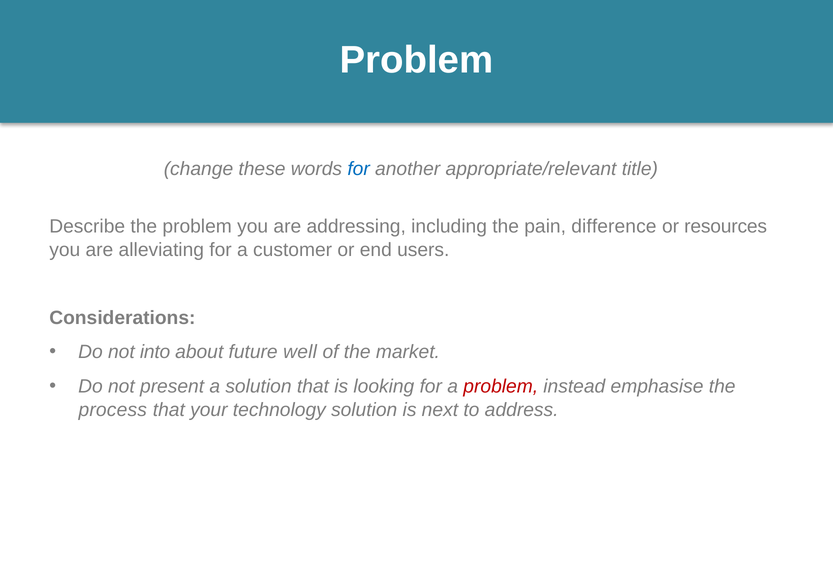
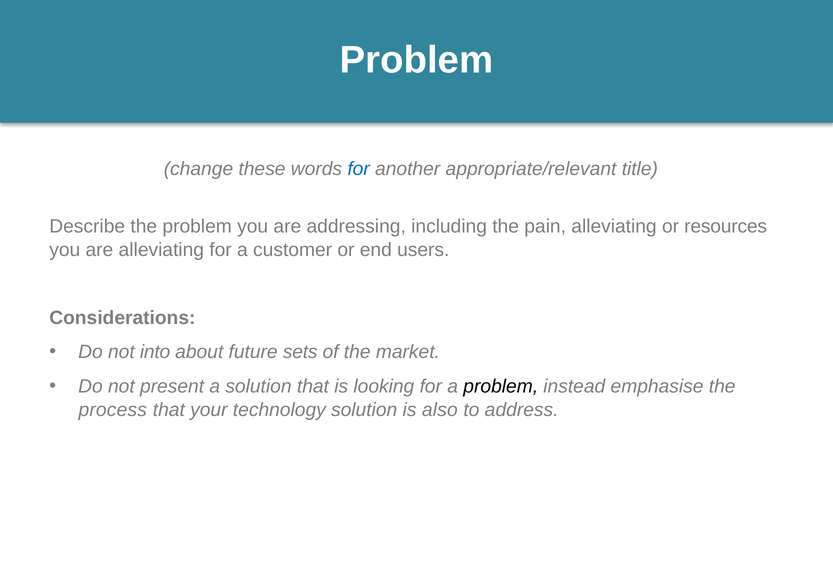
pain difference: difference -> alleviating (614, 227)
well: well -> sets (300, 353)
problem colour: red -> black (501, 387)
next: next -> also (440, 410)
